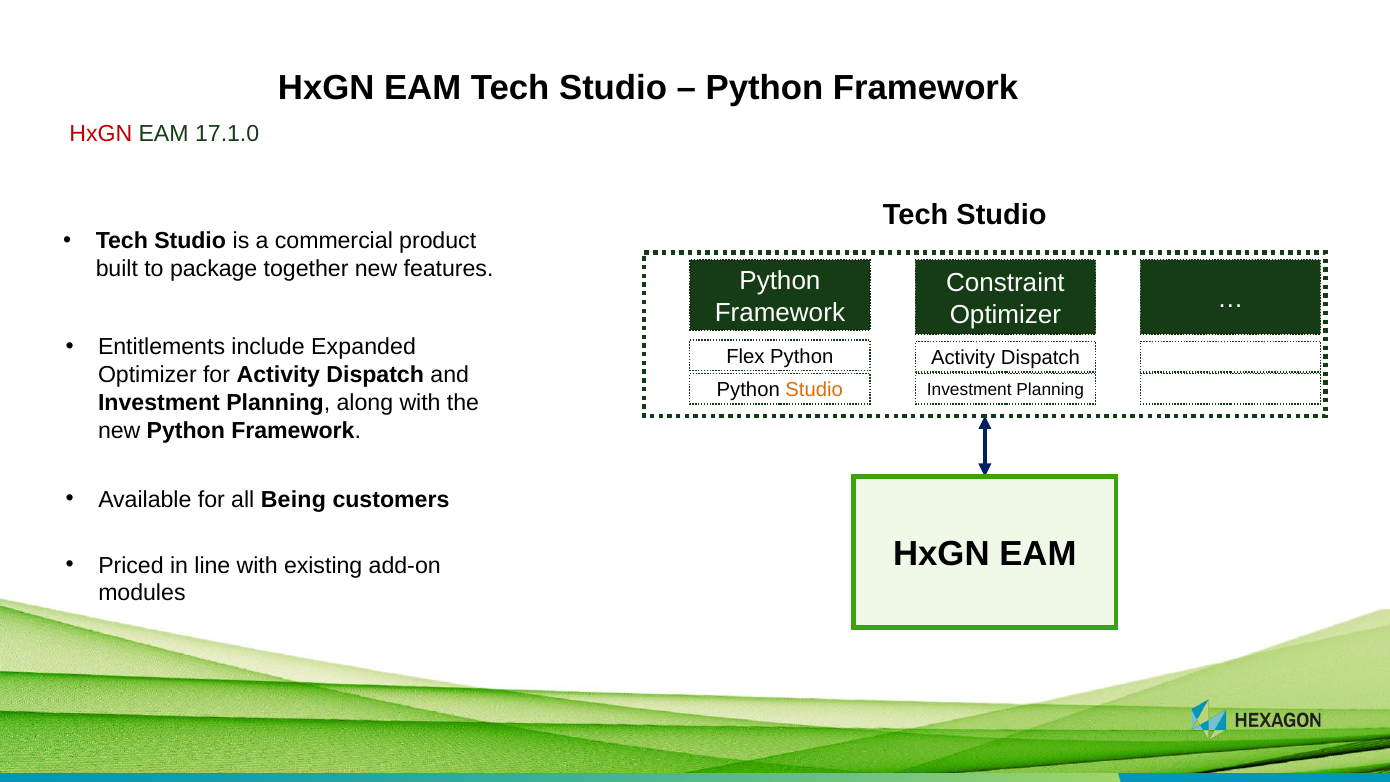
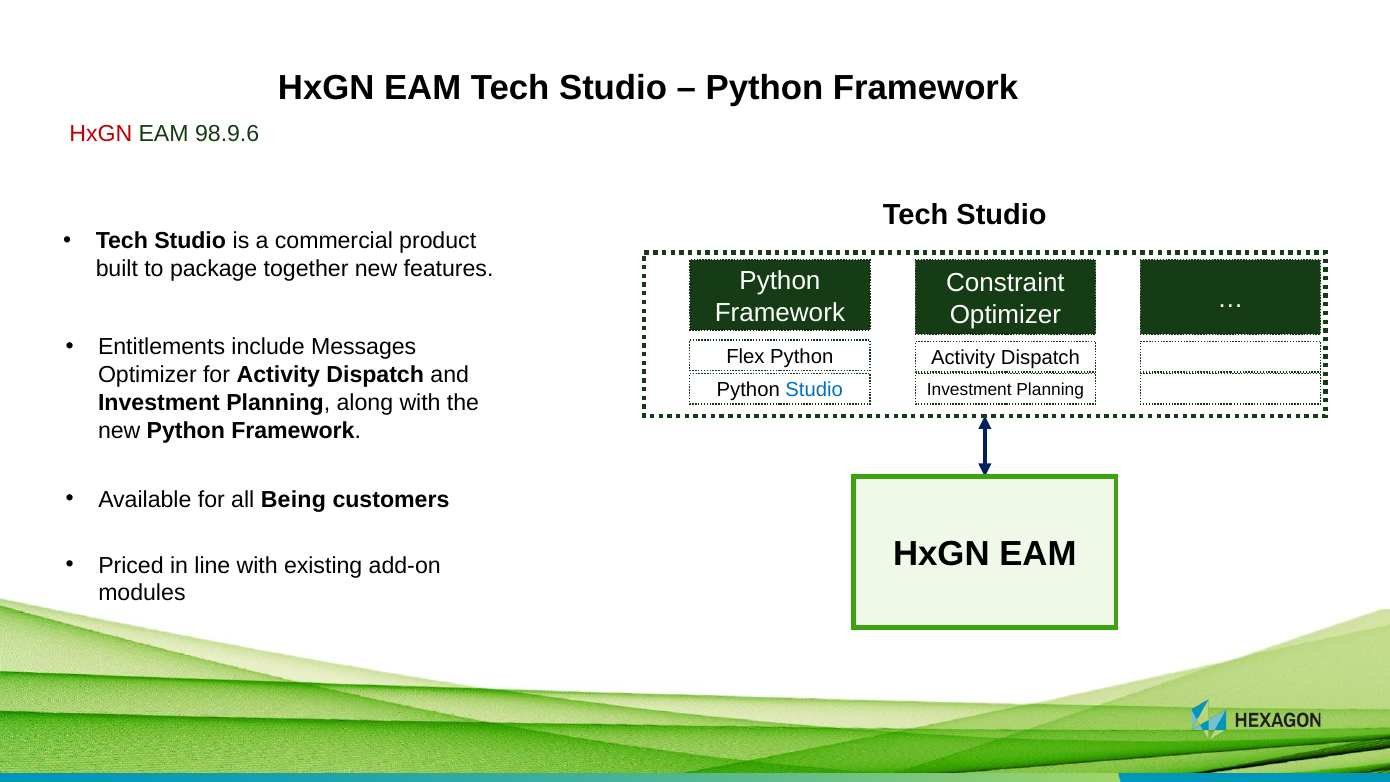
17.1.0: 17.1.0 -> 98.9.6 (227, 134)
Expanded: Expanded -> Messages (364, 347)
Studio colour: orange -> blue (814, 390)
